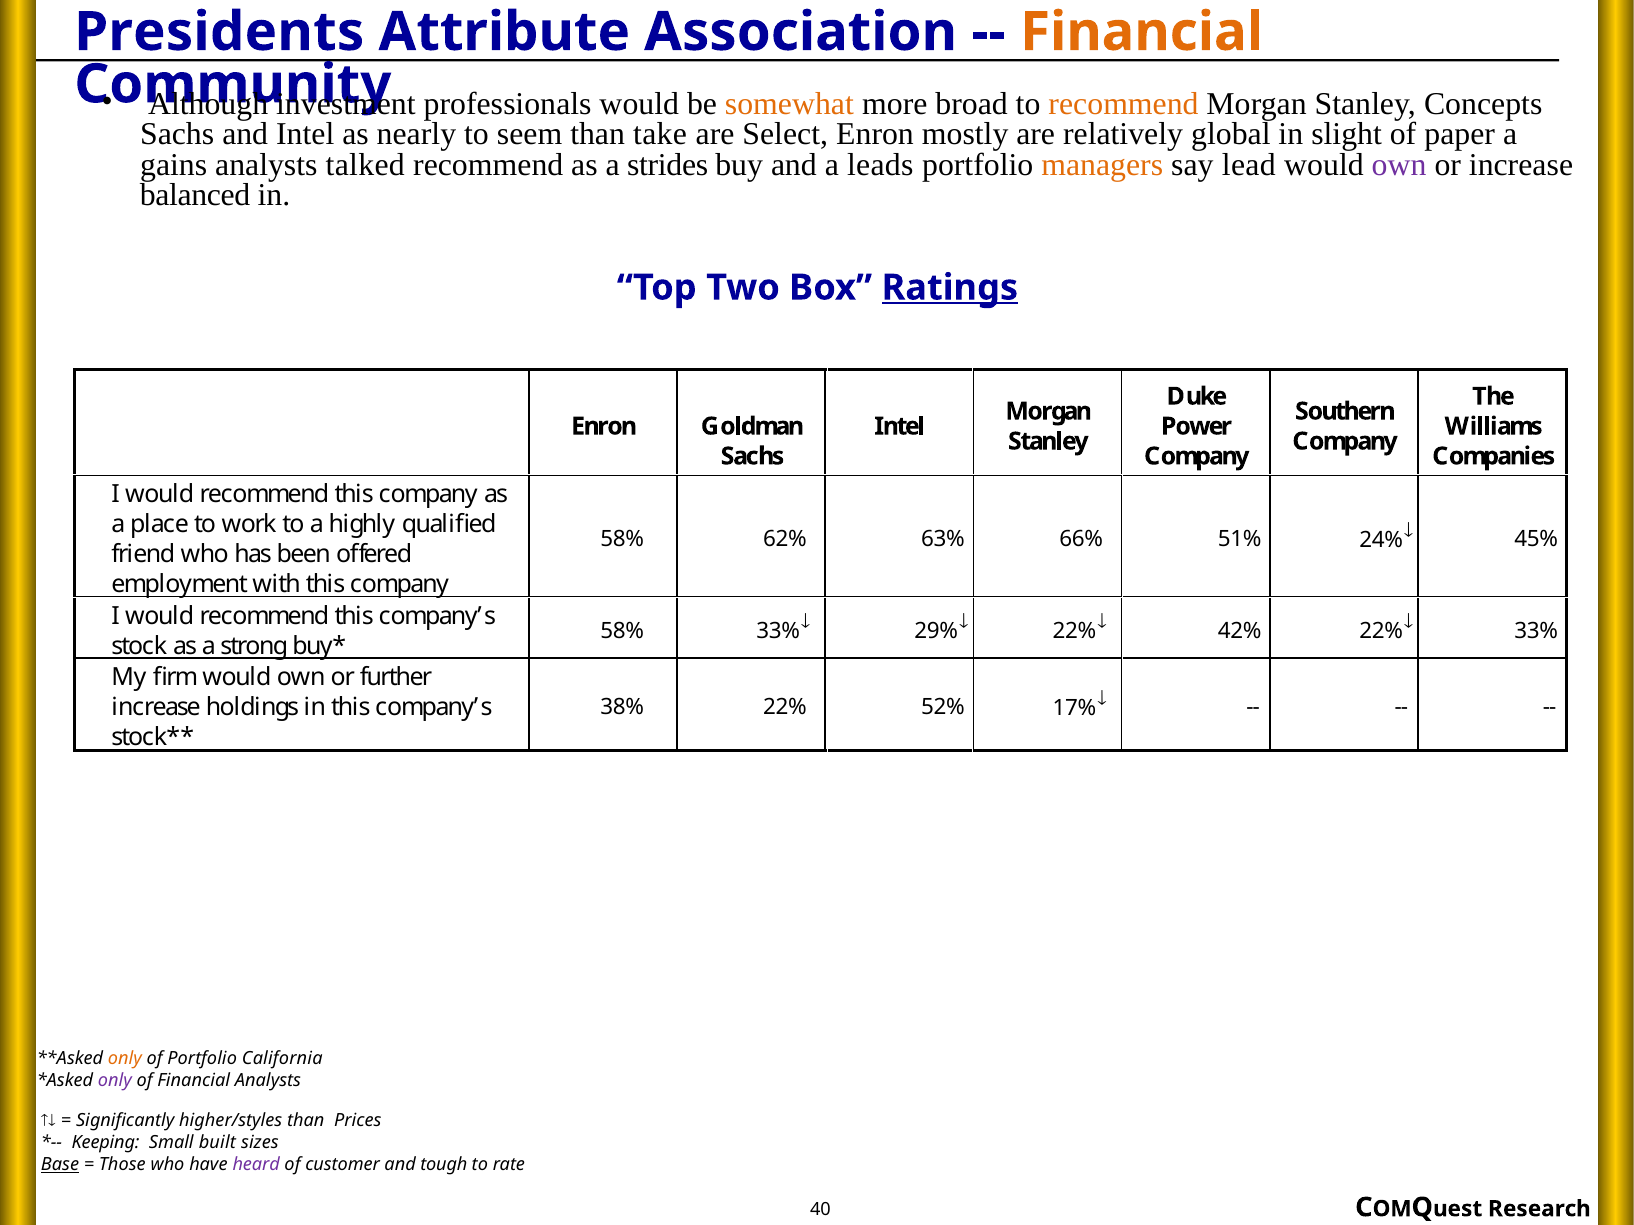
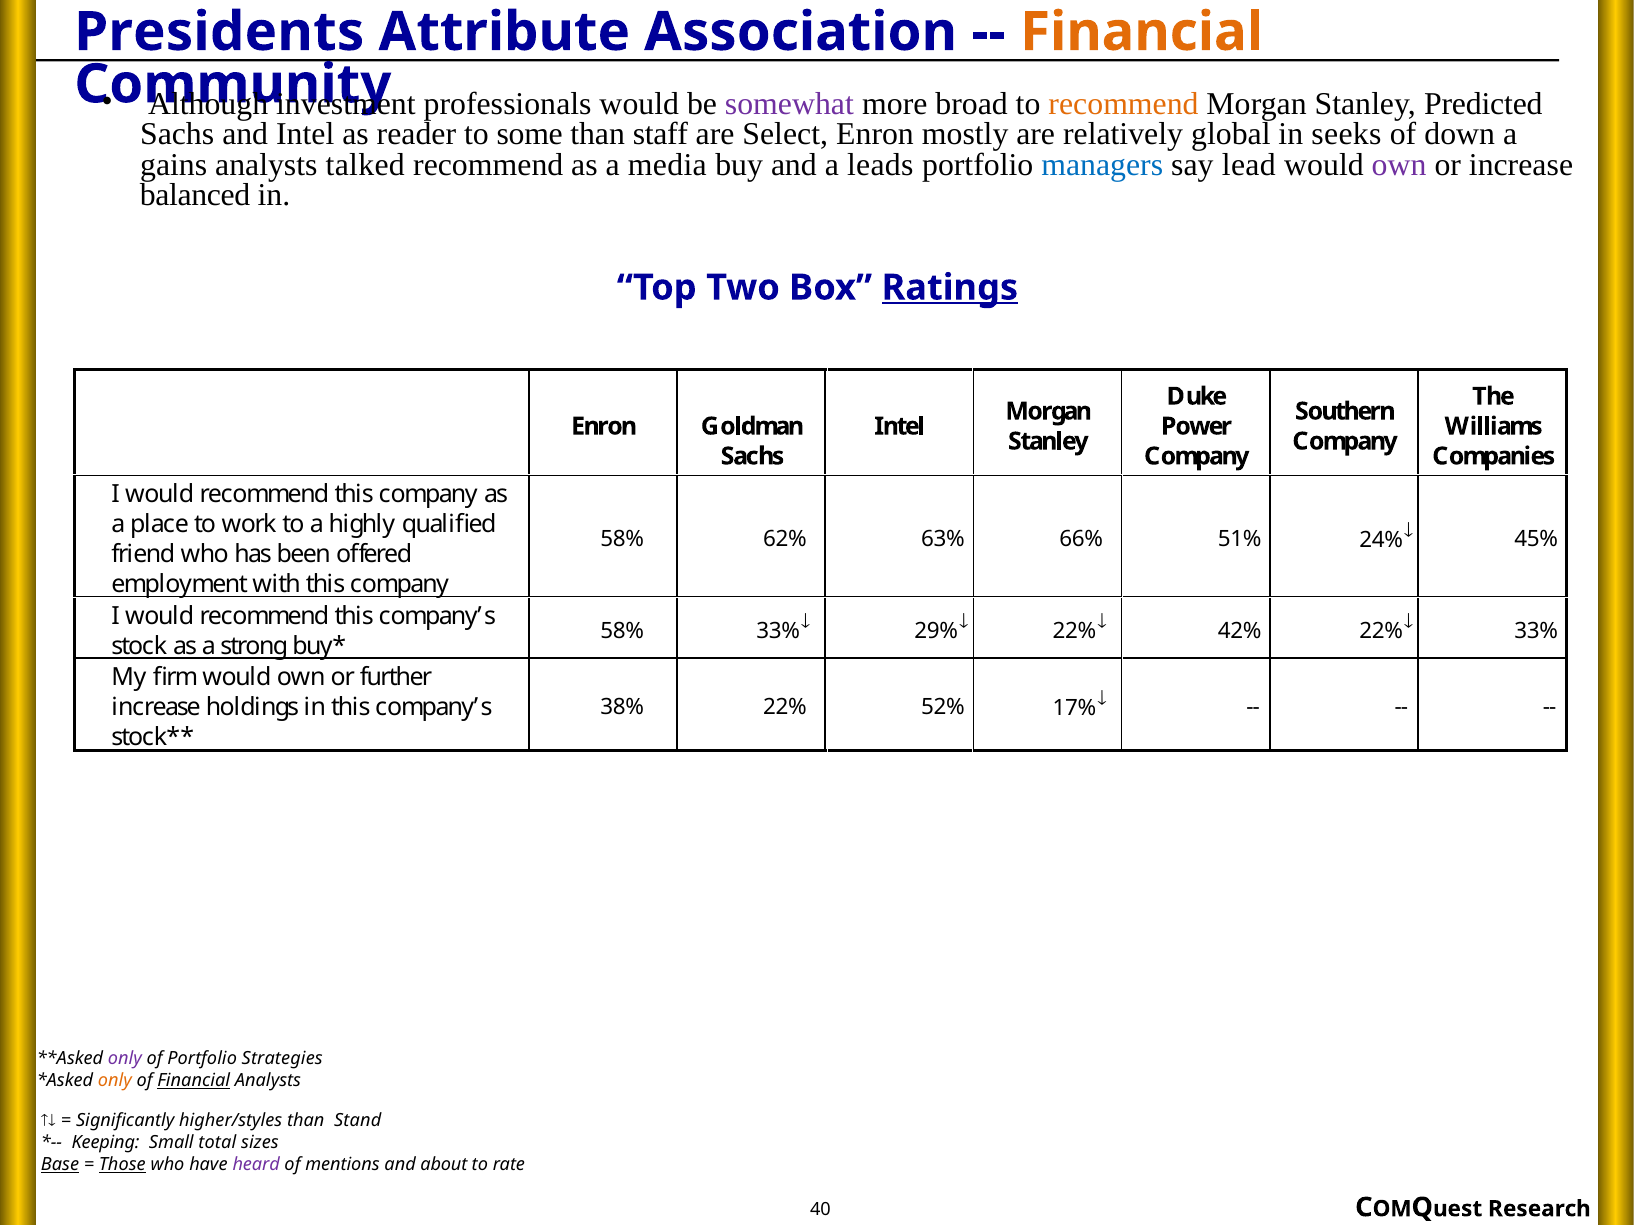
somewhat colour: orange -> purple (789, 104)
Concepts: Concepts -> Predicted (1483, 104)
nearly: nearly -> reader (416, 134)
seem: seem -> some (530, 134)
take: take -> staff (660, 134)
slight: slight -> seeks (1346, 134)
paper: paper -> down (1460, 134)
strides: strides -> media (667, 165)
managers colour: orange -> blue (1102, 165)
only colour: orange -> purple (125, 1059)
California: California -> Strategies (282, 1059)
only colour: purple -> orange (115, 1081)
Financial underline: none -> present (194, 1081)
Prices: Prices -> Stand (358, 1121)
built: built -> total (217, 1143)
Those underline: none -> present (122, 1165)
customer: customer -> mentions (343, 1165)
tough: tough -> about (444, 1165)
